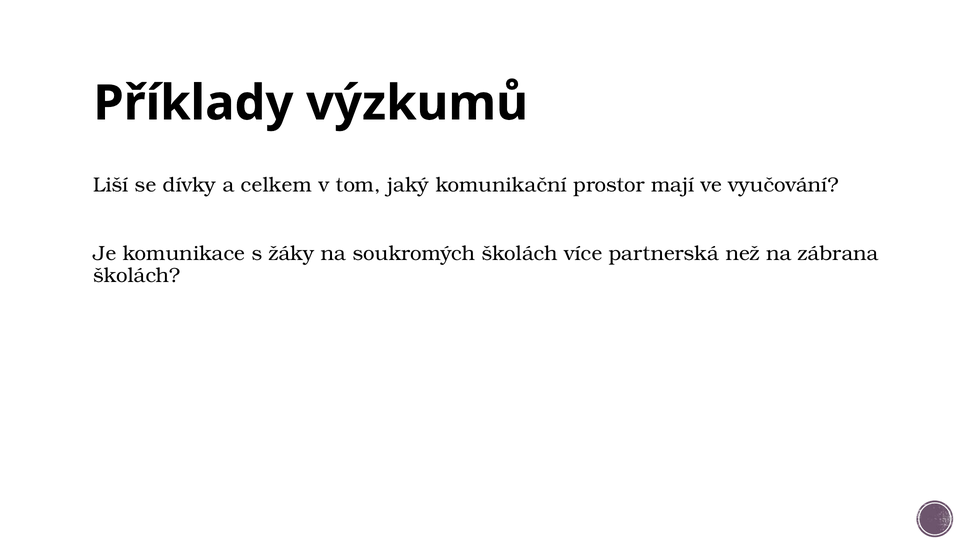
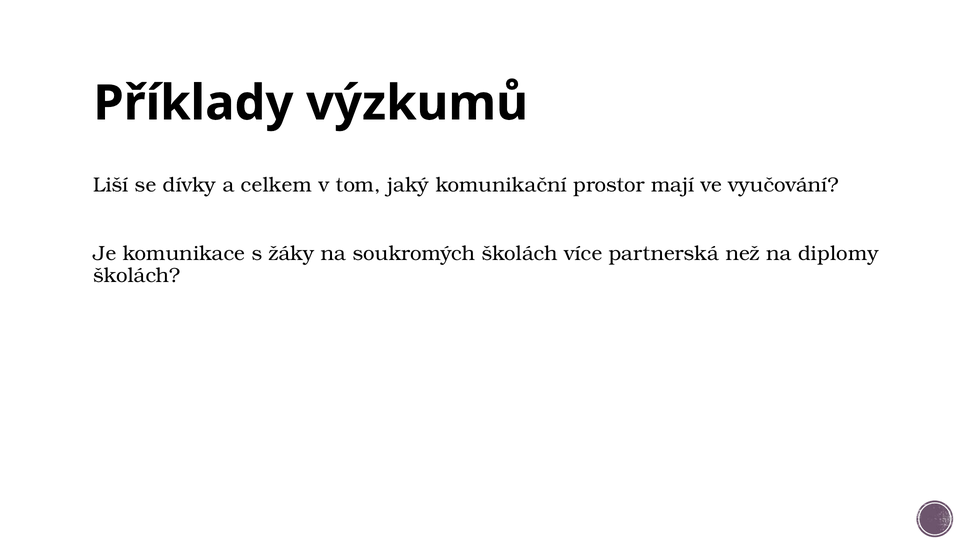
zábrana: zábrana -> diplomy (838, 254)
